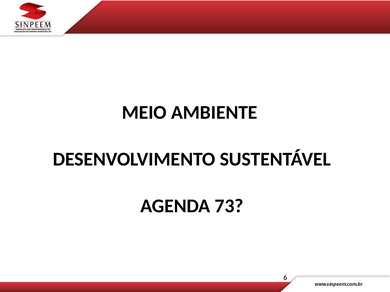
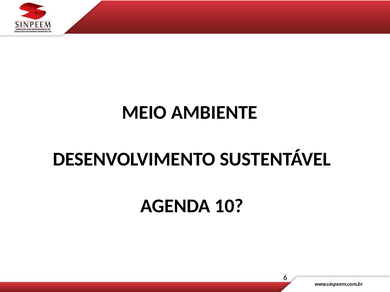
73: 73 -> 10 (229, 206)
